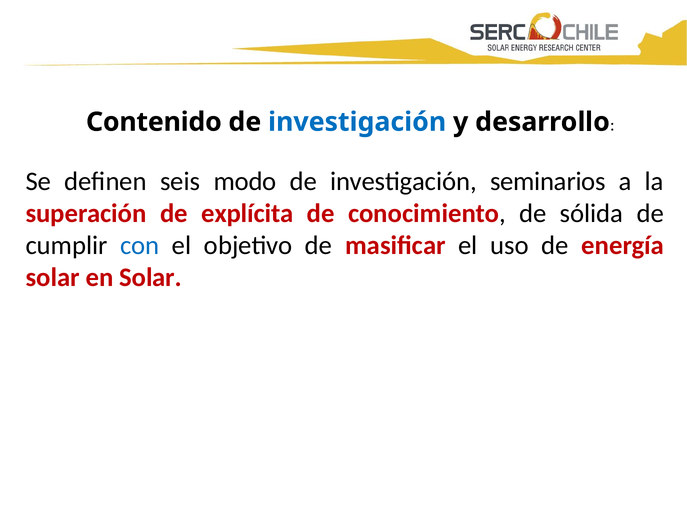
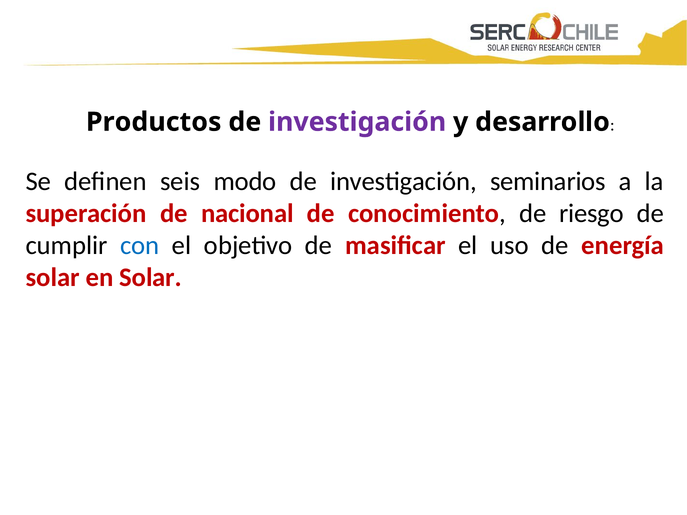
Contenido: Contenido -> Productos (154, 122)
investigación colour: blue -> purple (357, 122)
explícita: explícita -> nacional (247, 214)
sólida: sólida -> riesgo (592, 214)
